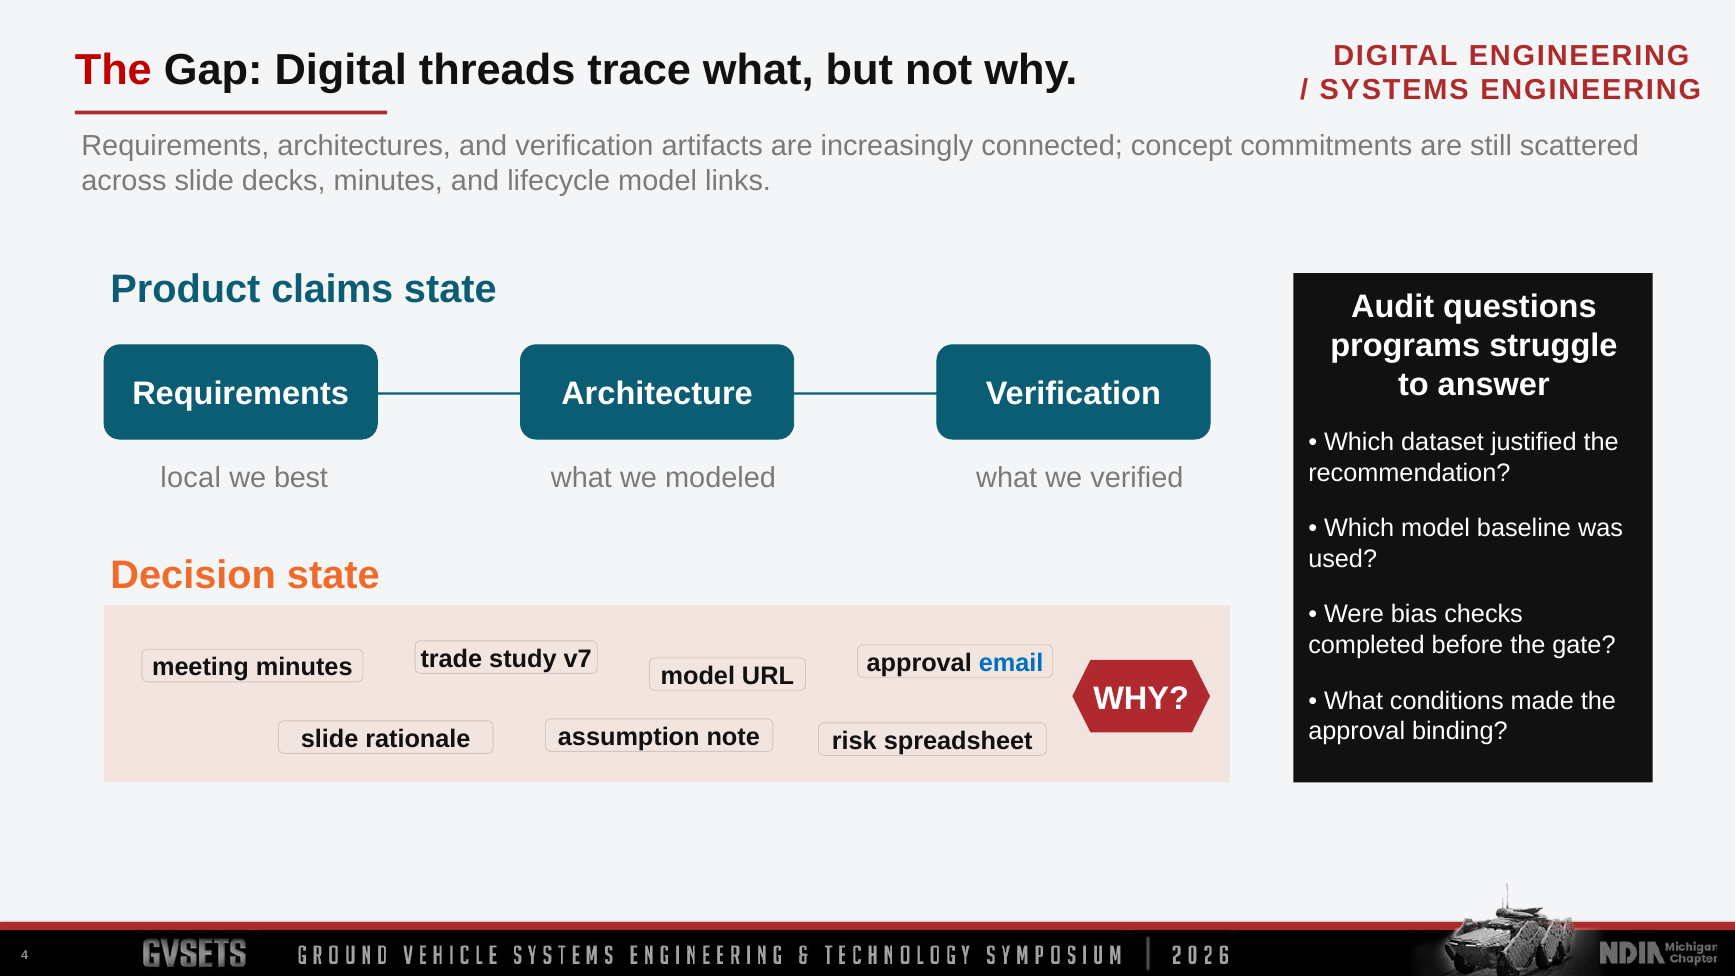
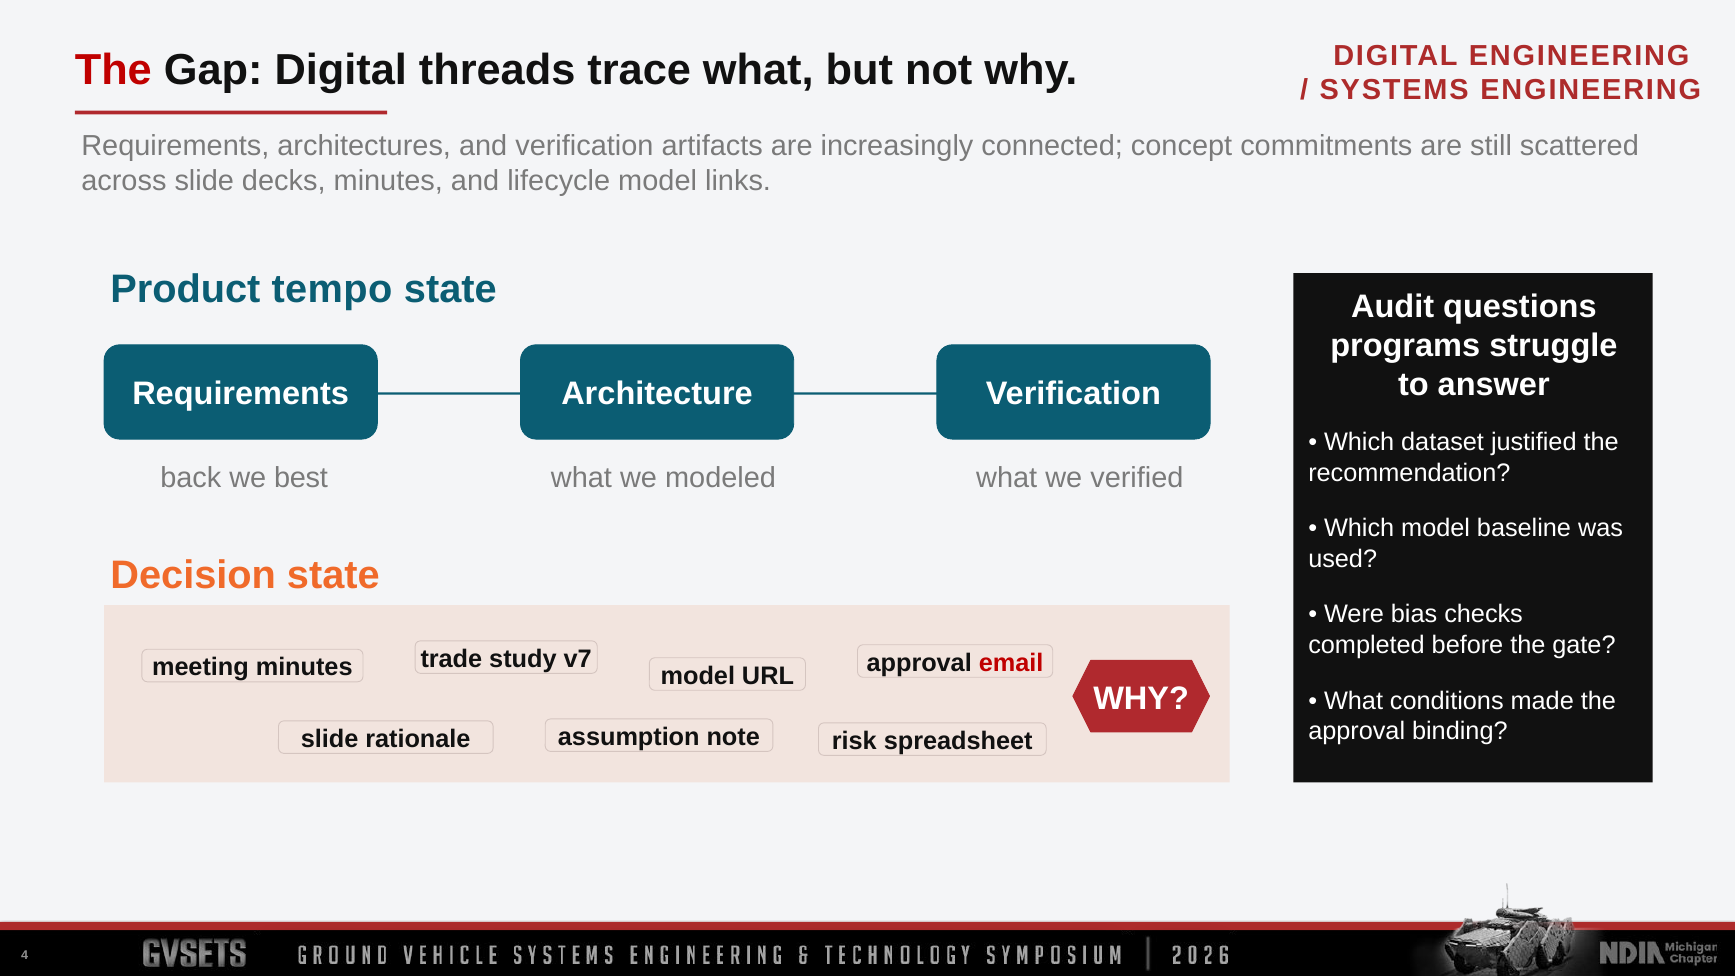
claims: claims -> tempo (332, 289)
local: local -> back (191, 478)
email colour: blue -> red (1011, 663)
